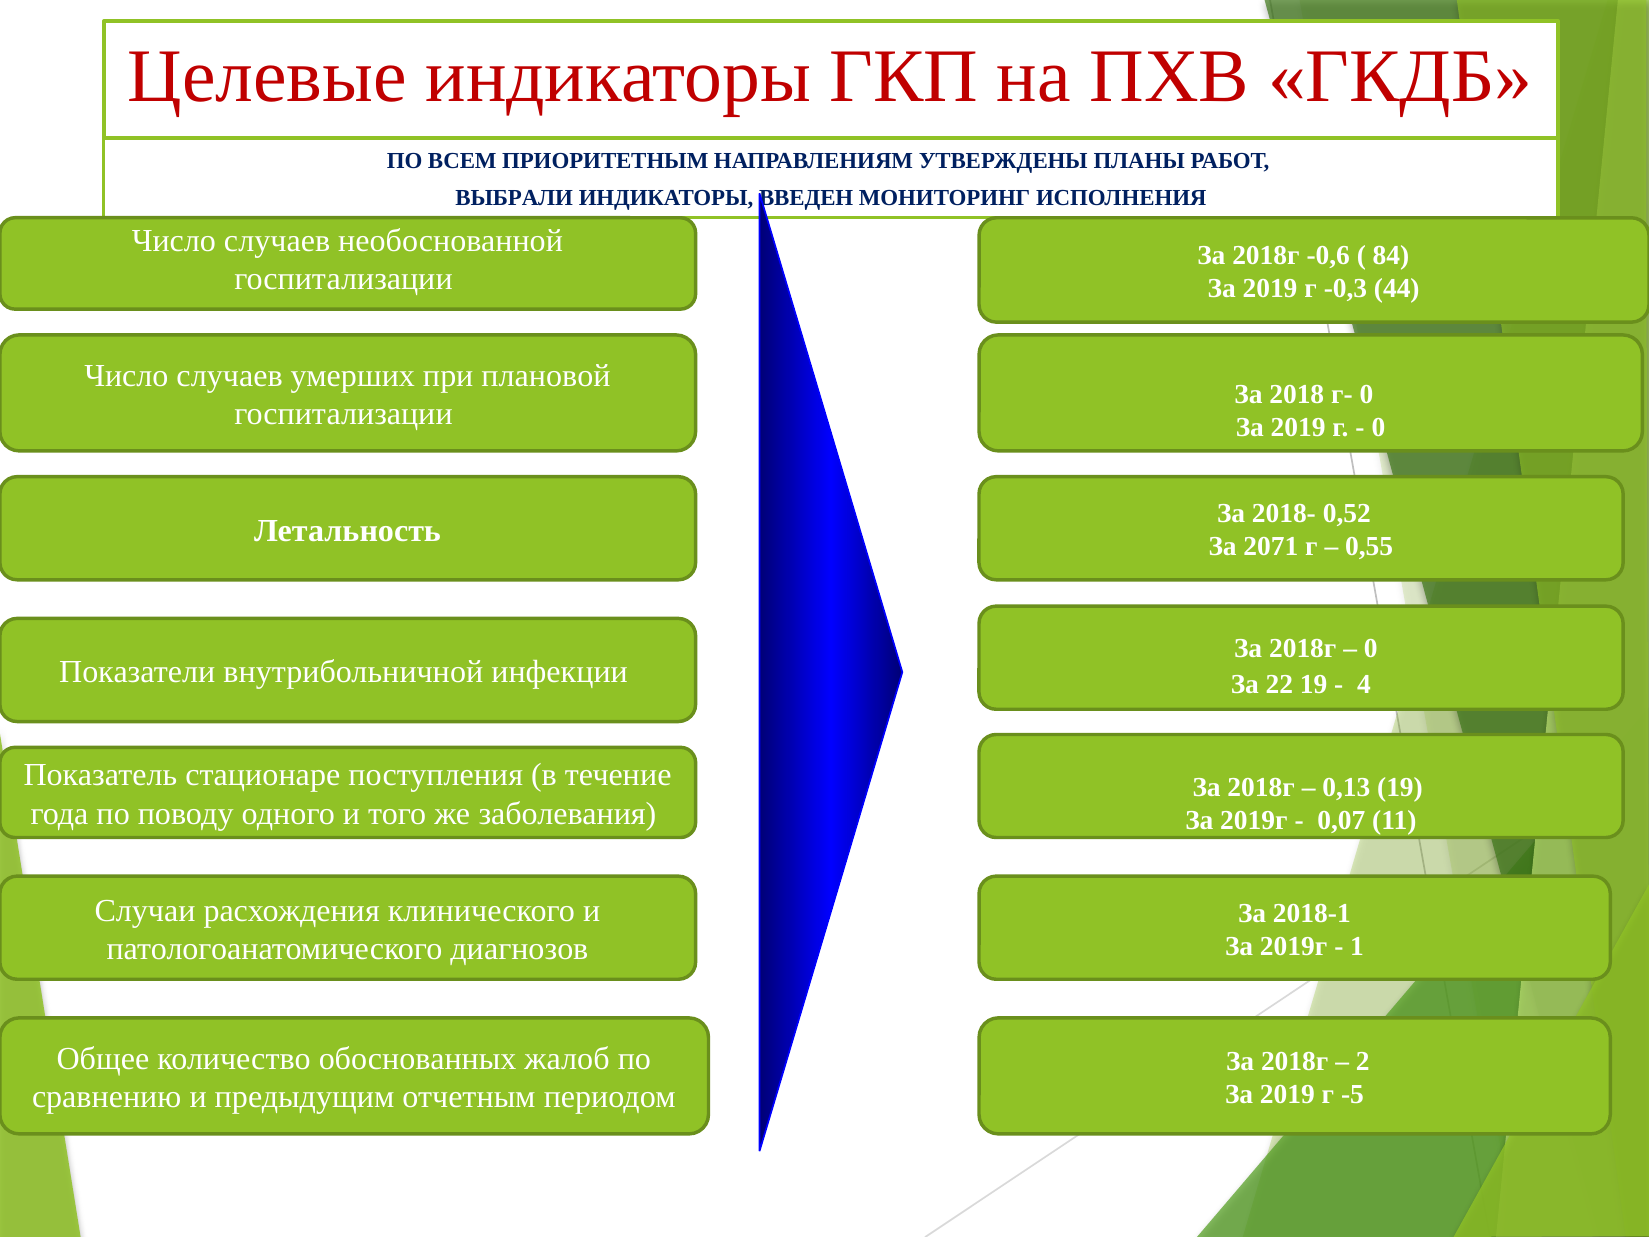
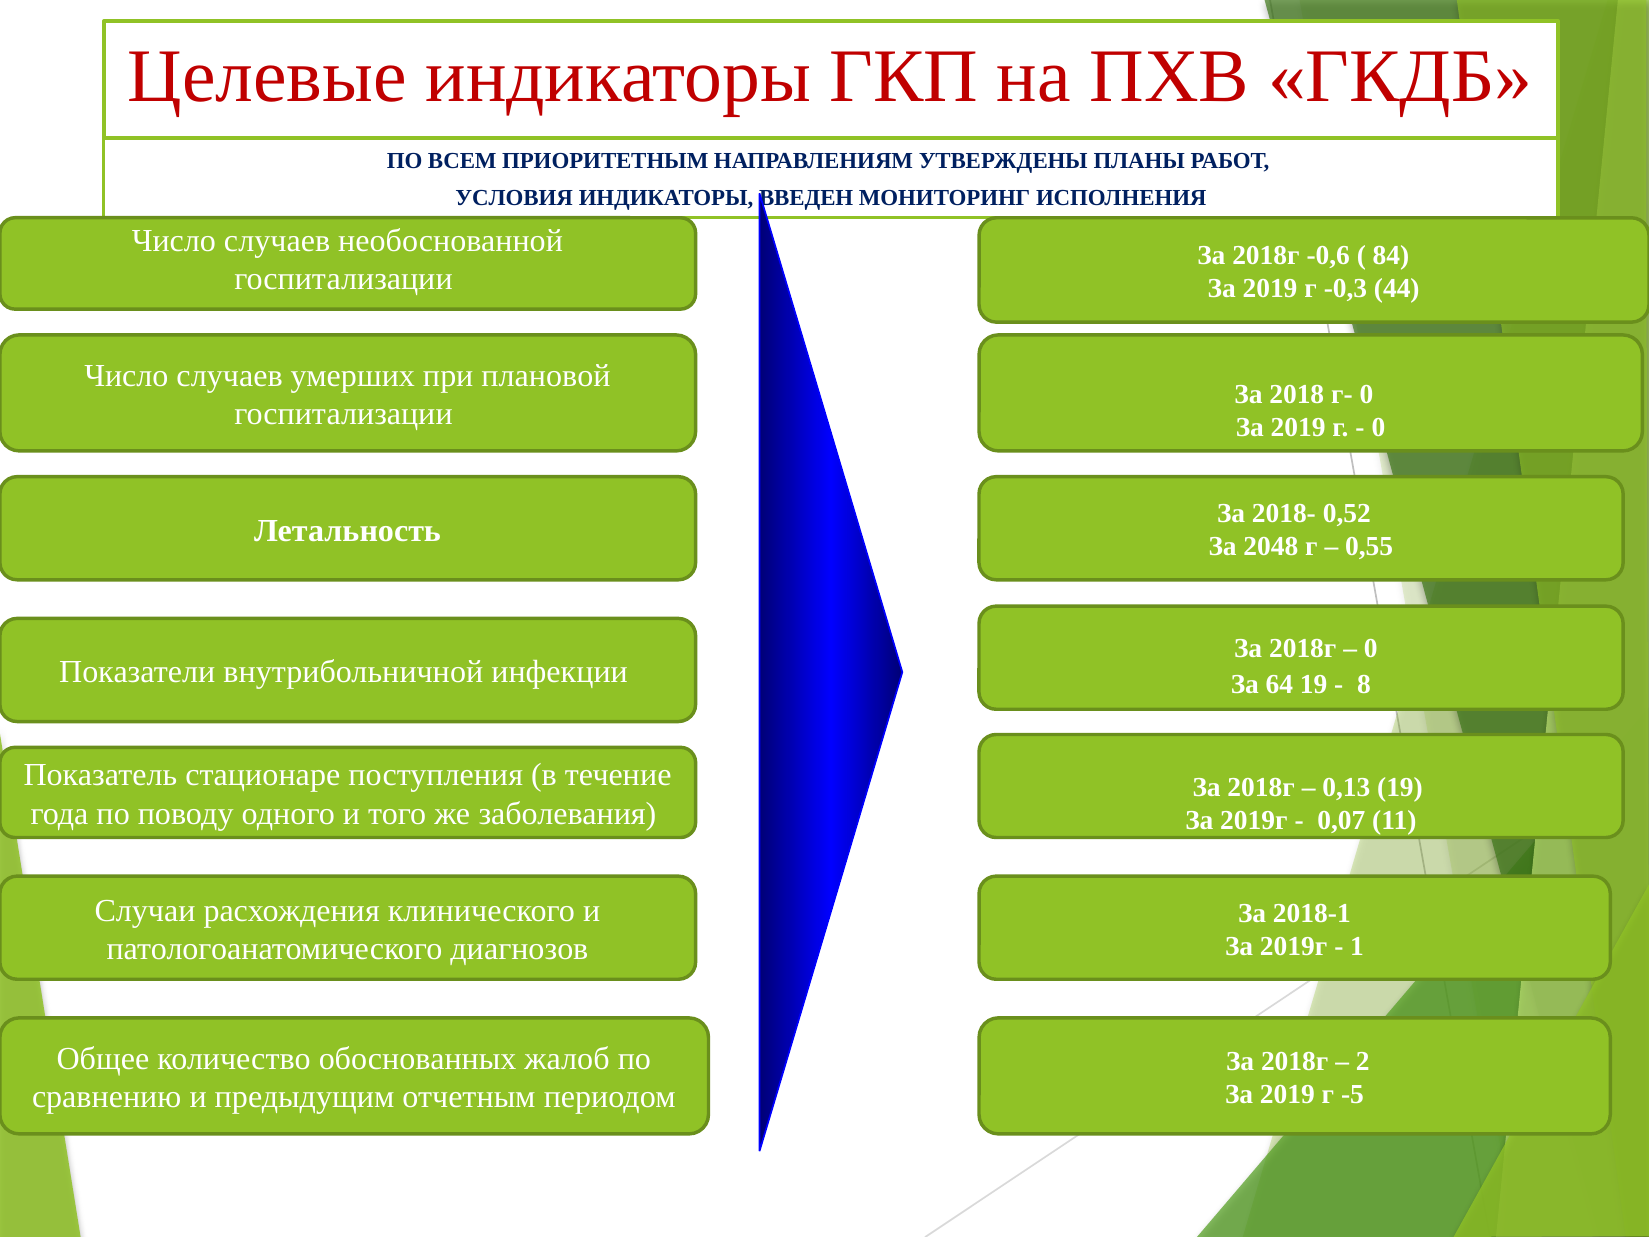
ВЫБРАЛИ: ВЫБРАЛИ -> УСЛОВИЯ (514, 198)
2071: 2071 -> 2048 (1271, 546)
22: 22 -> 64 (1279, 684)
4: 4 -> 8 (1364, 684)
